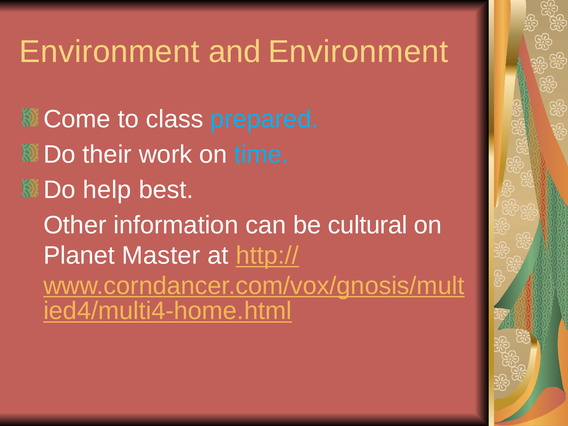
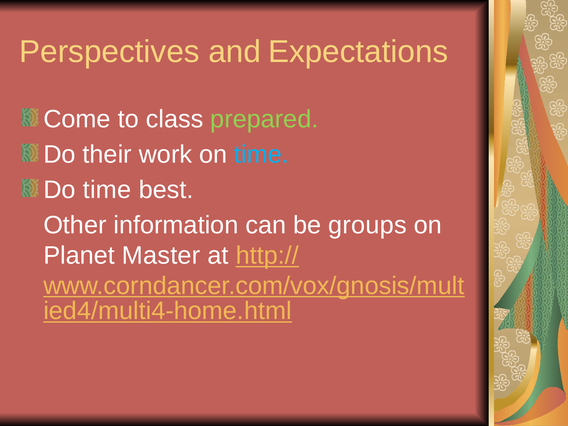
Environment: Environment -> Perspectives (110, 52)
and Environment: Environment -> Expectations (358, 52)
prepared colour: light blue -> light green (264, 119)
Do help: help -> time (107, 190)
cultural: cultural -> groups (367, 225)
